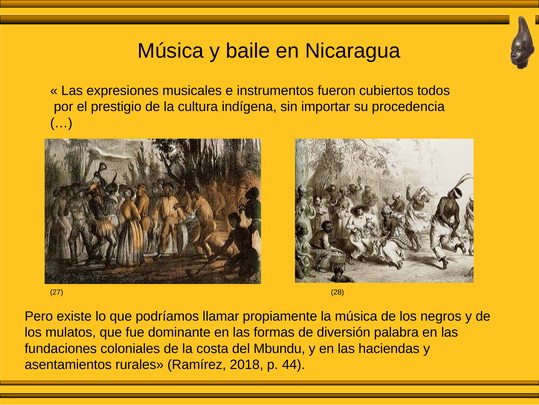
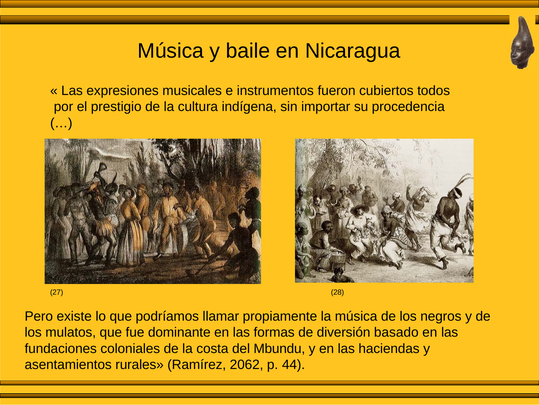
palabra: palabra -> basado (396, 332)
2018: 2018 -> 2062 (247, 365)
